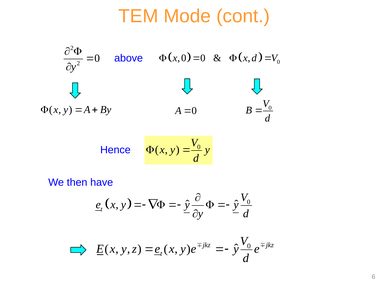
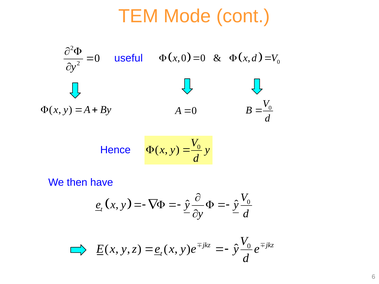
above: above -> useful (129, 58)
